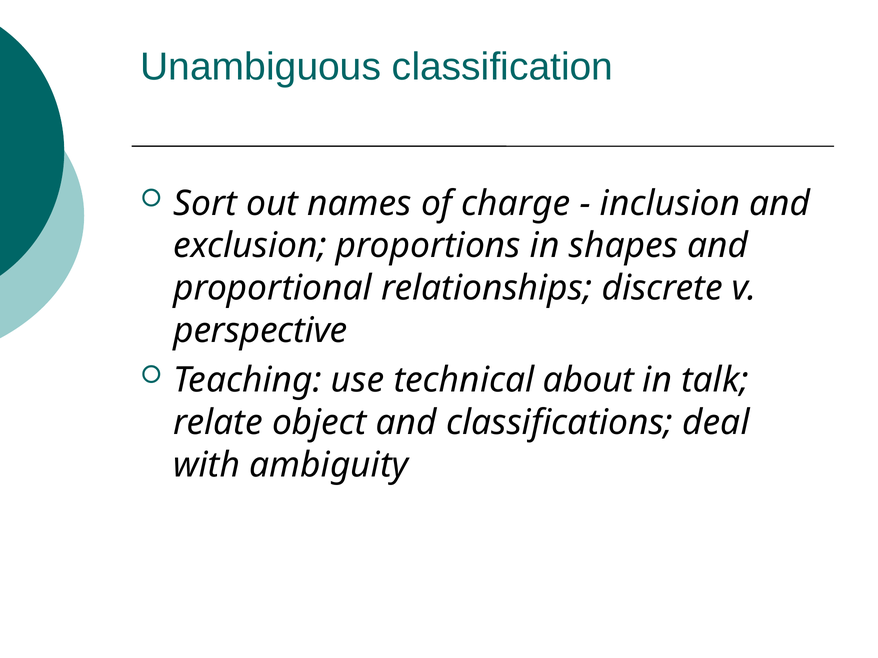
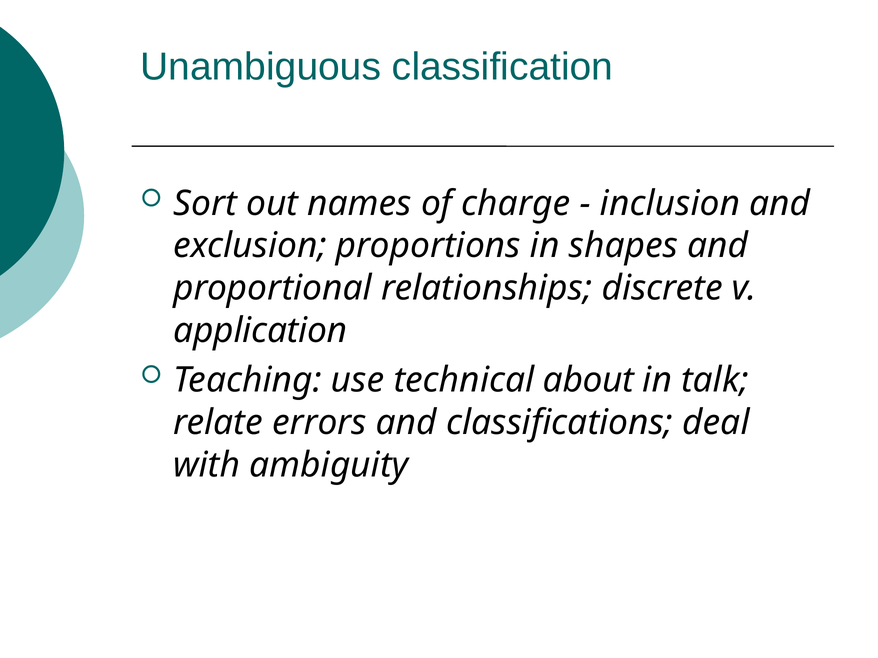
perspective: perspective -> application (260, 331)
object: object -> errors (319, 423)
